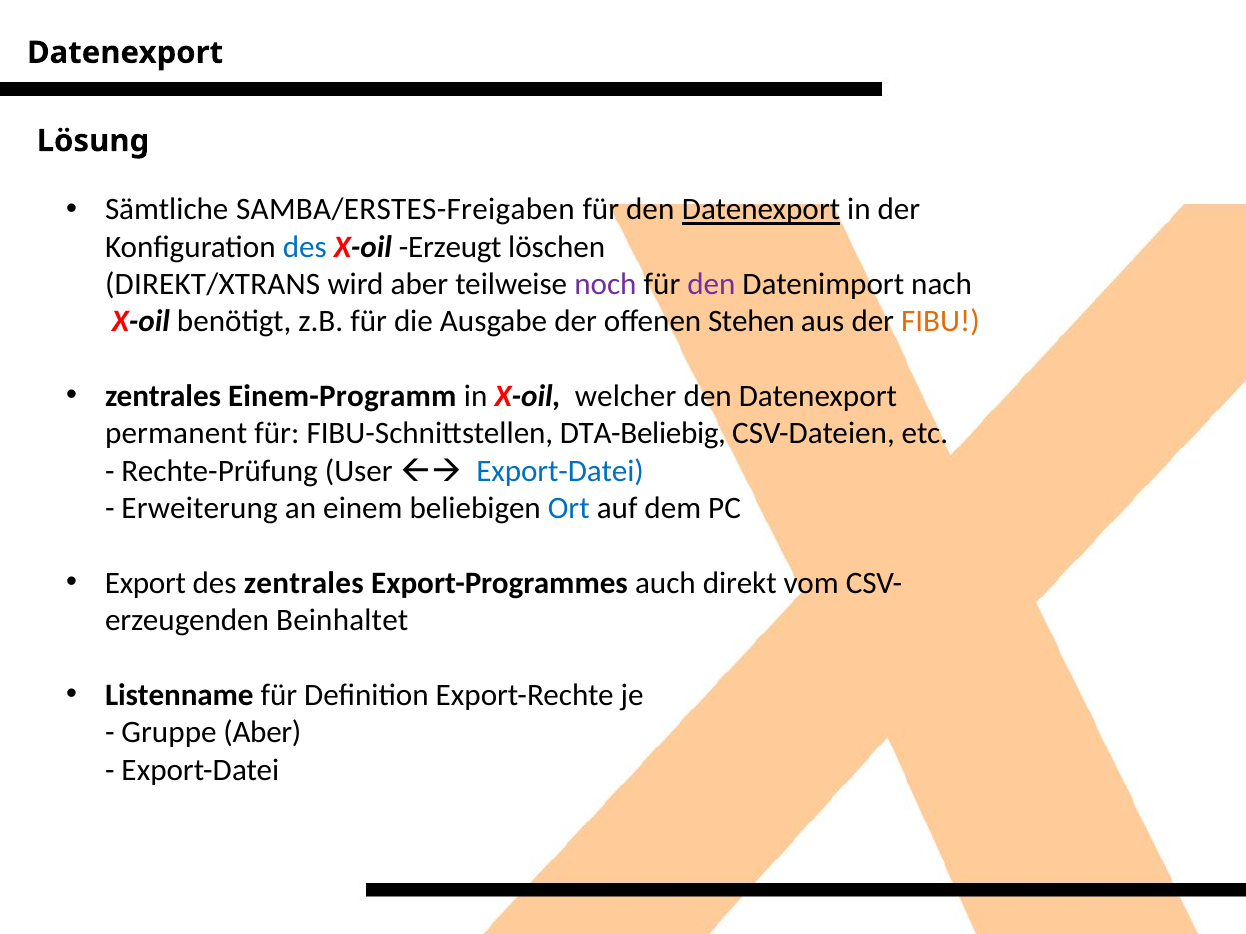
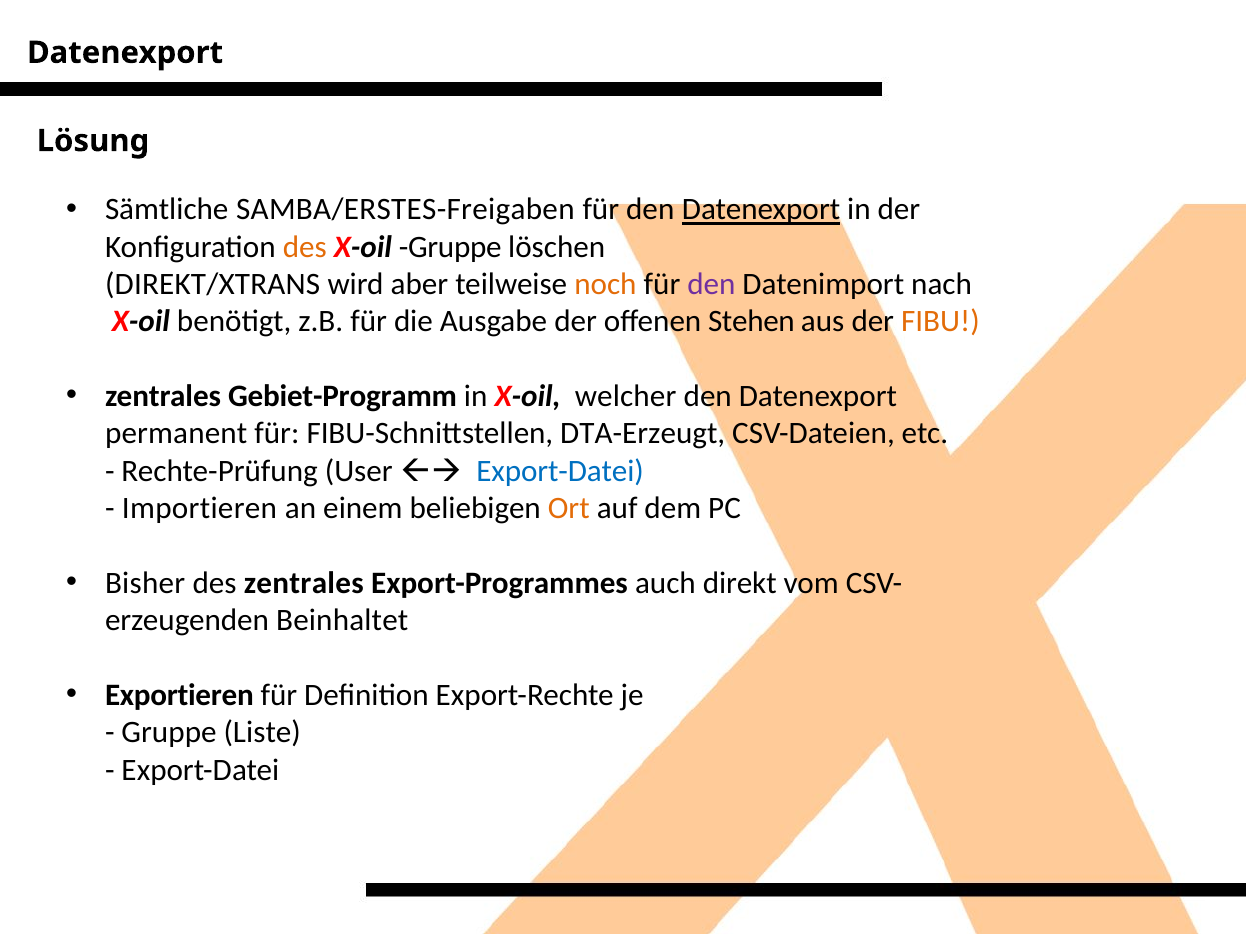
des colour: blue -> orange (305, 247)
X-oil Erzeugt: Erzeugt -> Gruppe (450, 247)
noch colour: purple -> orange (605, 284)
Einem-Programm: Einem-Programm -> Gebiet-Programm (343, 397)
DTA-Beliebig: DTA-Beliebig -> DTA-Erzeugt (643, 434)
Erweiterung: Erweiterung -> Importieren (200, 509)
Ort colour: blue -> orange (569, 509)
Export: Export -> Bisher (145, 583)
Listenname: Listenname -> Exportieren (179, 696)
Gruppe Aber: Aber -> Liste (262, 733)
